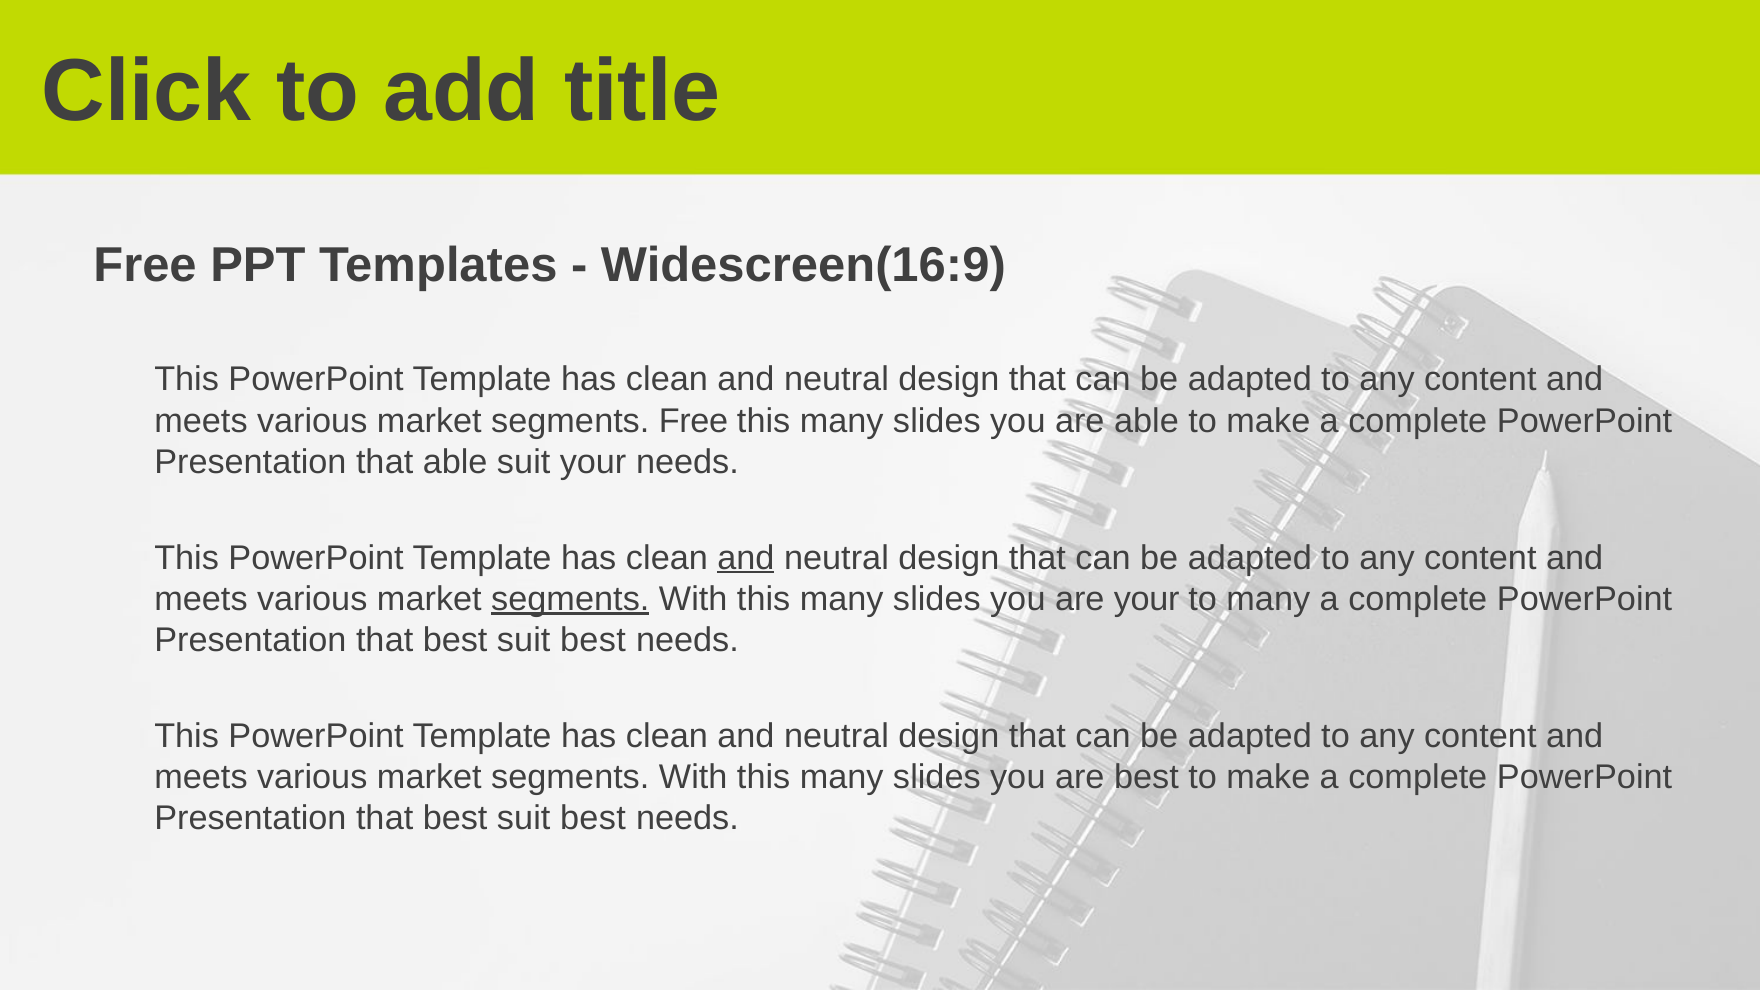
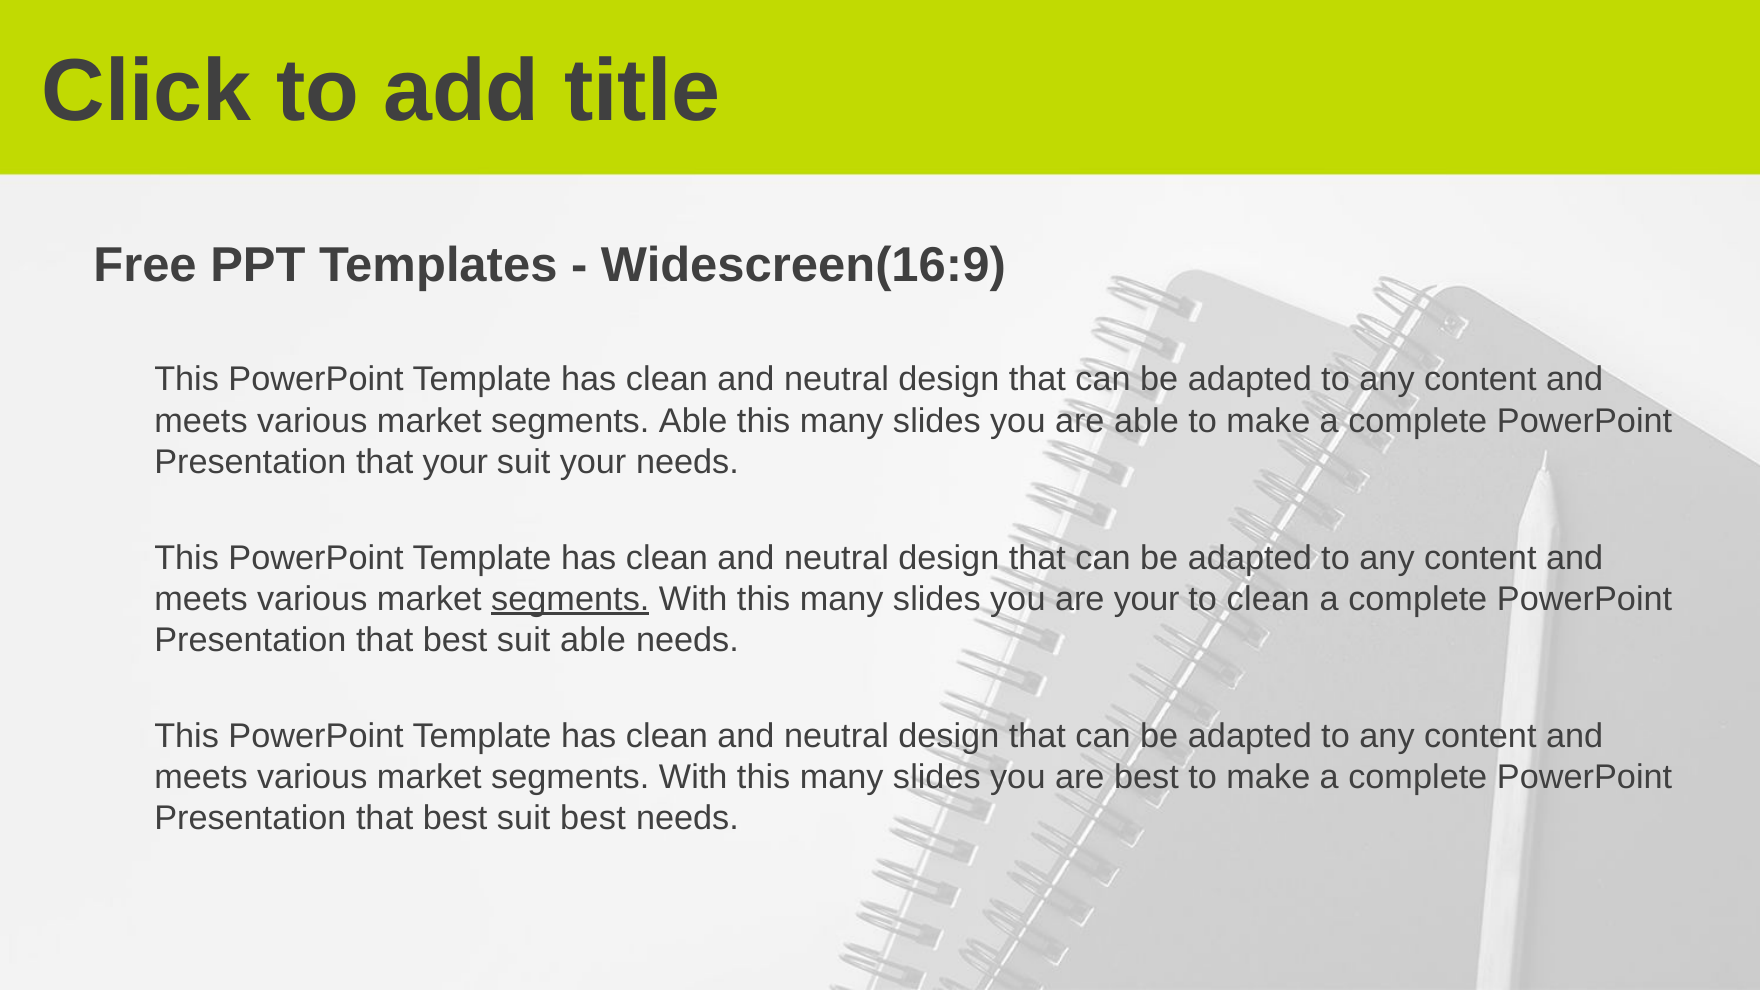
segments Free: Free -> Able (693, 421)
that able: able -> your (455, 462)
and underline: present -> none (746, 558)
to many: many -> clean (1268, 599)
best: best -> able (593, 640)
